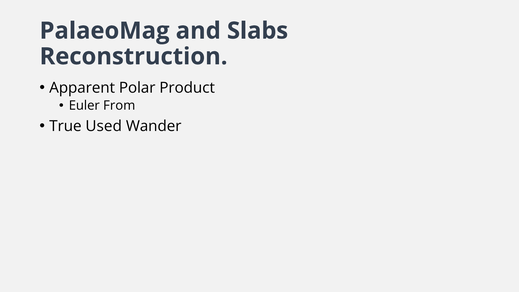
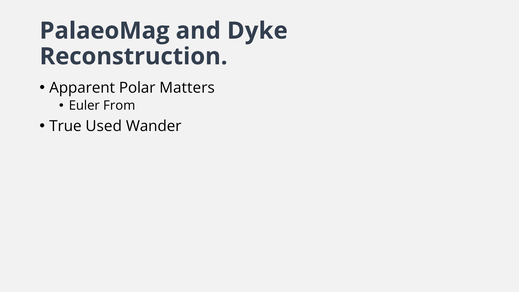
Slabs: Slabs -> Dyke (257, 31)
Product: Product -> Matters (187, 88)
